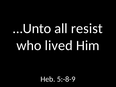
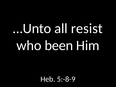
lived: lived -> been (59, 45)
